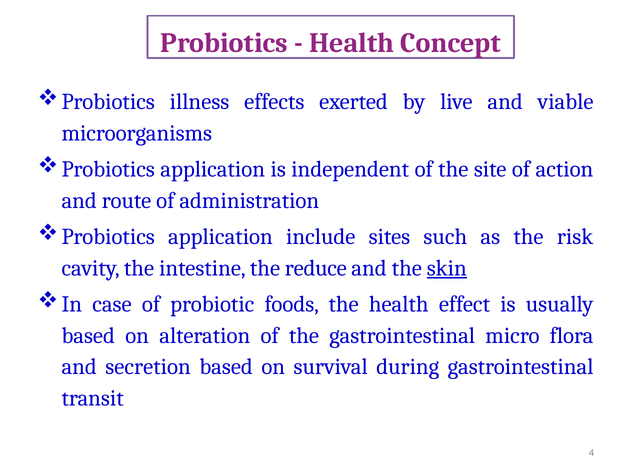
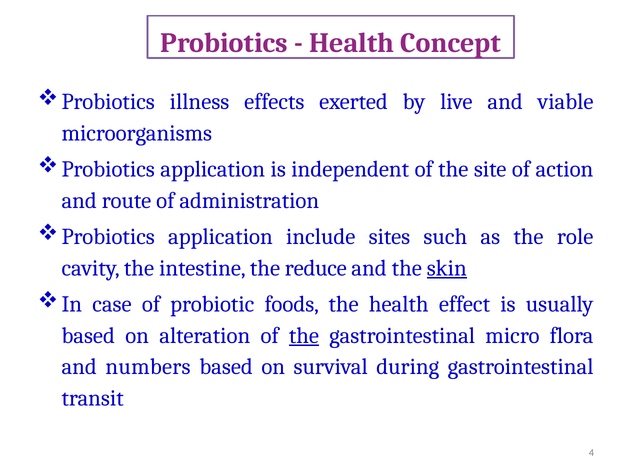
risk: risk -> role (575, 237)
the underline: none -> present (304, 335)
secretion: secretion -> numbers (148, 367)
